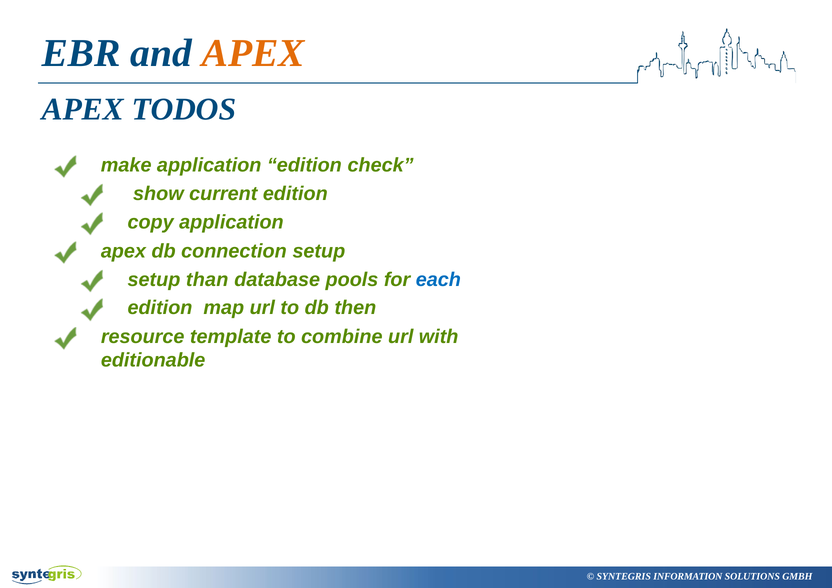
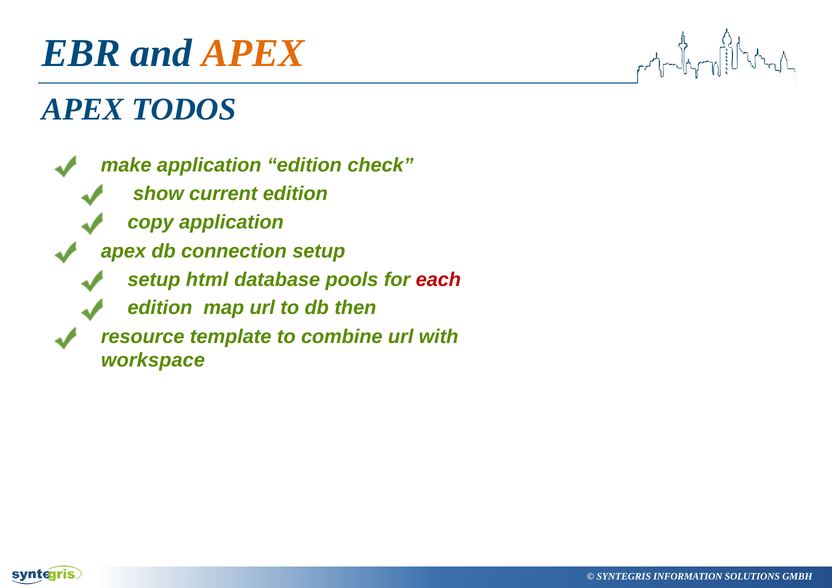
than: than -> html (207, 280)
each colour: blue -> red (438, 280)
editionable: editionable -> workspace (153, 361)
